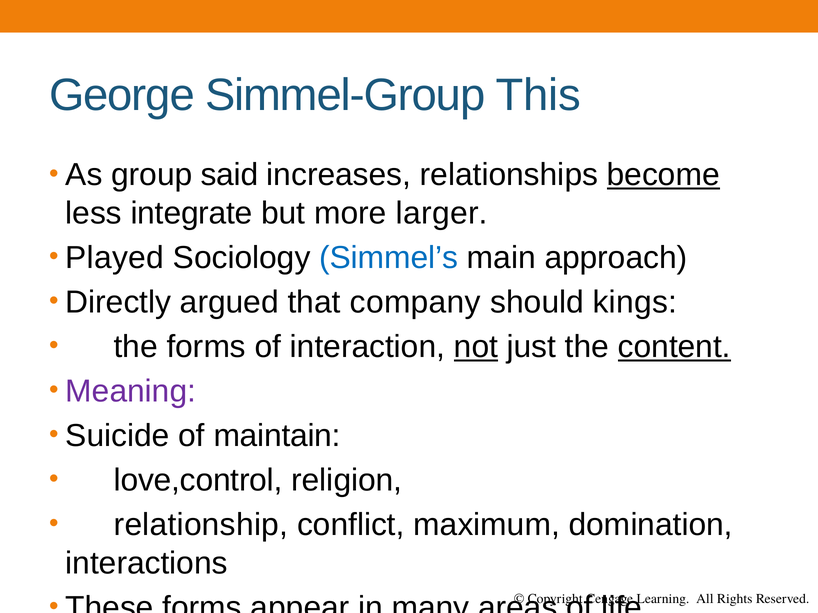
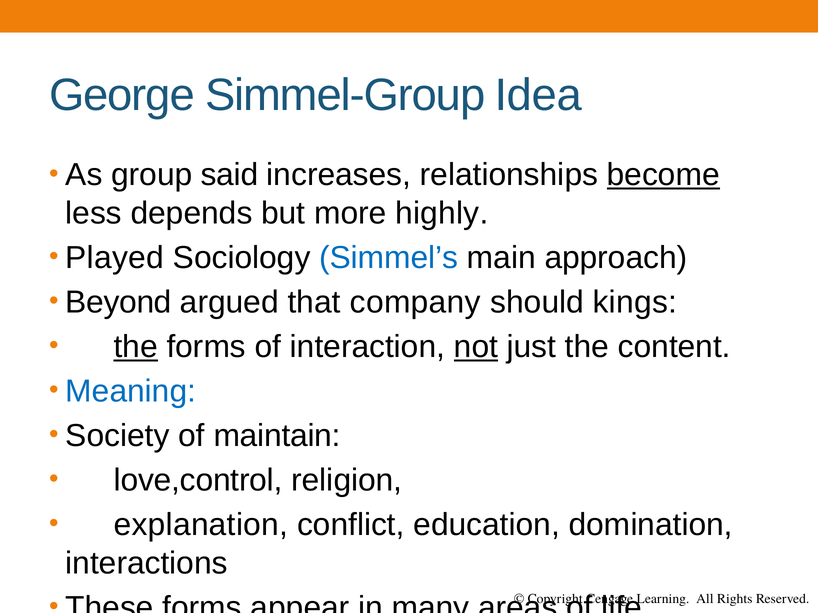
This: This -> Idea (538, 95)
integrate: integrate -> depends (192, 213)
larger: larger -> highly (442, 213)
Directly: Directly -> Beyond (118, 302)
the underline: none -> present (136, 347)
content underline: present -> none (674, 347)
Meaning colour: purple -> blue (131, 392)
Suicide: Suicide -> Society (117, 436)
relationship: relationship -> explanation (201, 525)
maximum: maximum -> education (487, 525)
